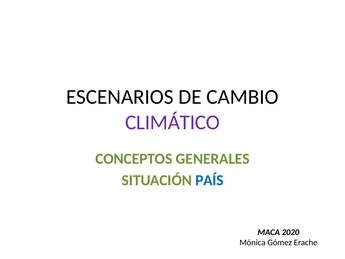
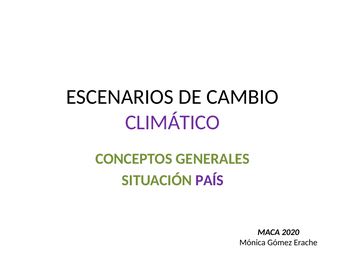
PAÍS colour: blue -> purple (209, 180)
